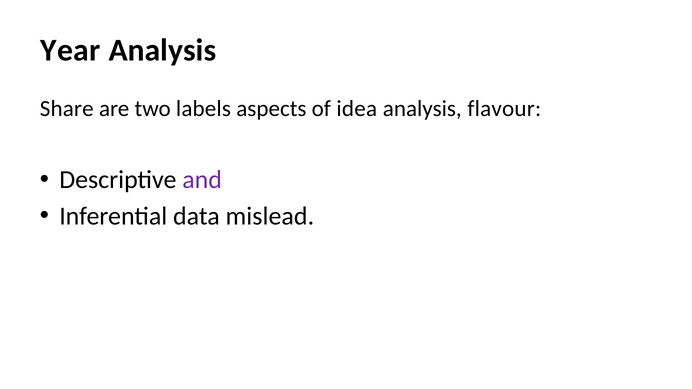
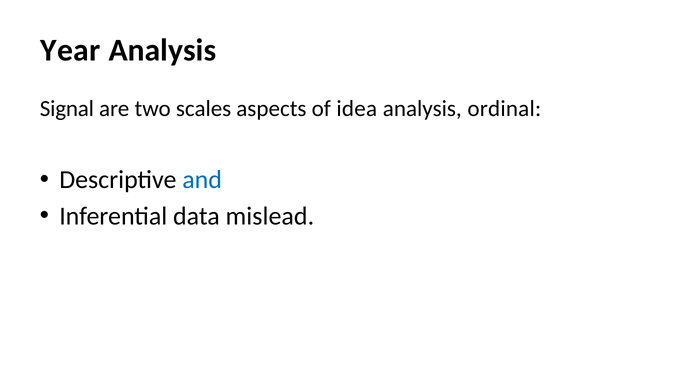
Share: Share -> Signal (67, 109)
labels: labels -> scales (204, 109)
flavour: flavour -> ordinal (504, 109)
and colour: purple -> blue (202, 180)
